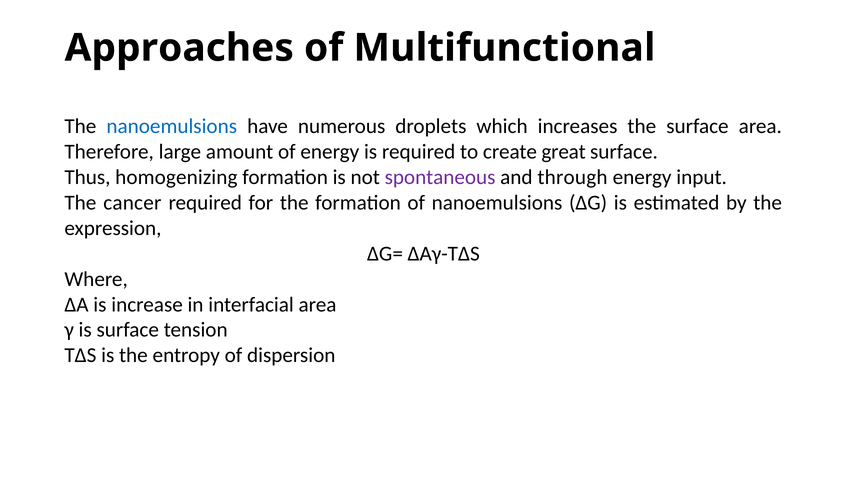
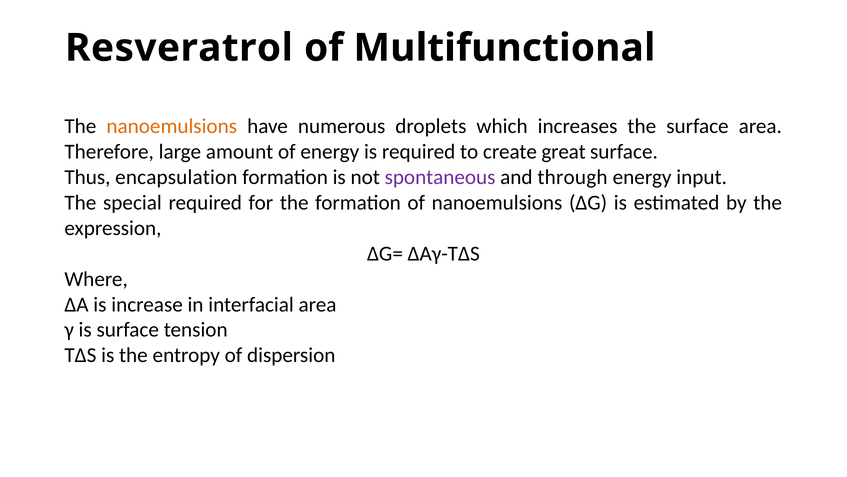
Approaches: Approaches -> Resveratrol (179, 48)
nanoemulsions colour: blue -> orange (172, 126)
homogenizing: homogenizing -> encapsulation (176, 177)
cancer: cancer -> special (132, 203)
